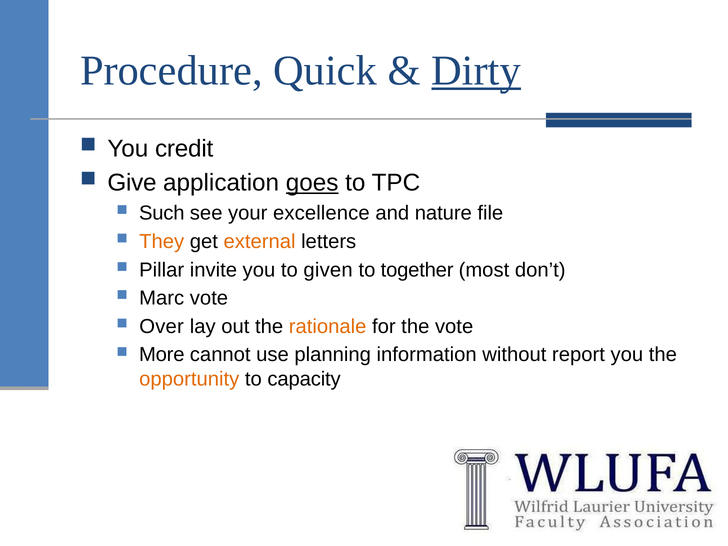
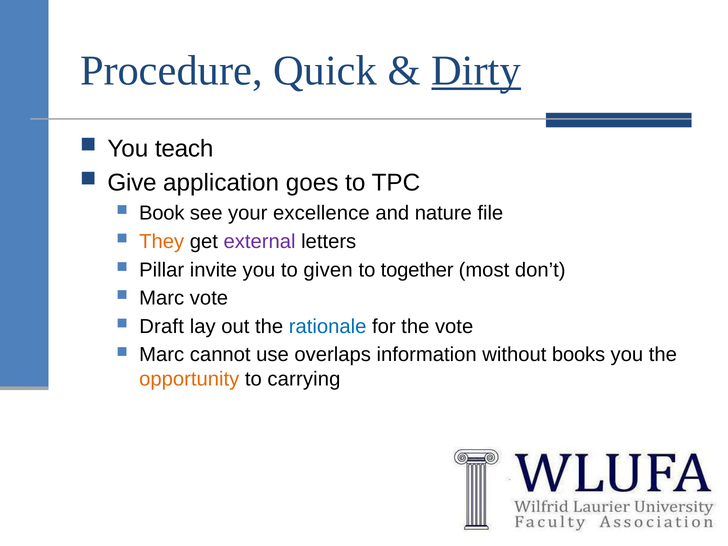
credit: credit -> teach (184, 149)
goes underline: present -> none (312, 183)
Such: Such -> Book (162, 213)
external colour: orange -> purple (260, 242)
Over: Over -> Draft (162, 326)
rationale colour: orange -> blue (328, 326)
More: More -> Marc (162, 355)
planning: planning -> overlaps (333, 355)
report: report -> books (579, 355)
capacity: capacity -> carrying (304, 379)
